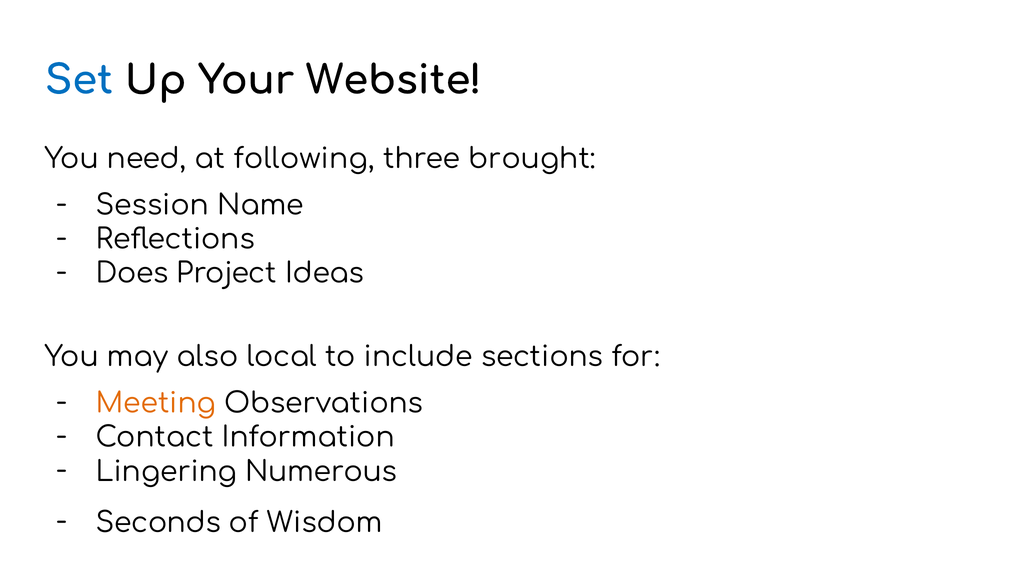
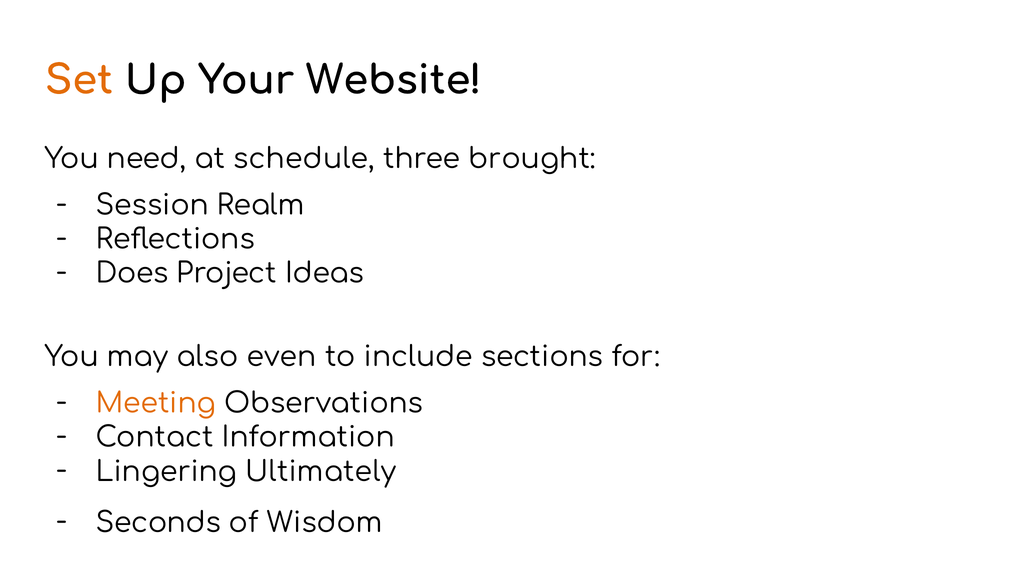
Set colour: blue -> orange (79, 80)
following: following -> schedule (304, 159)
Name: Name -> Realm (261, 205)
local: local -> even (282, 357)
Numerous: Numerous -> Ultimately (321, 471)
